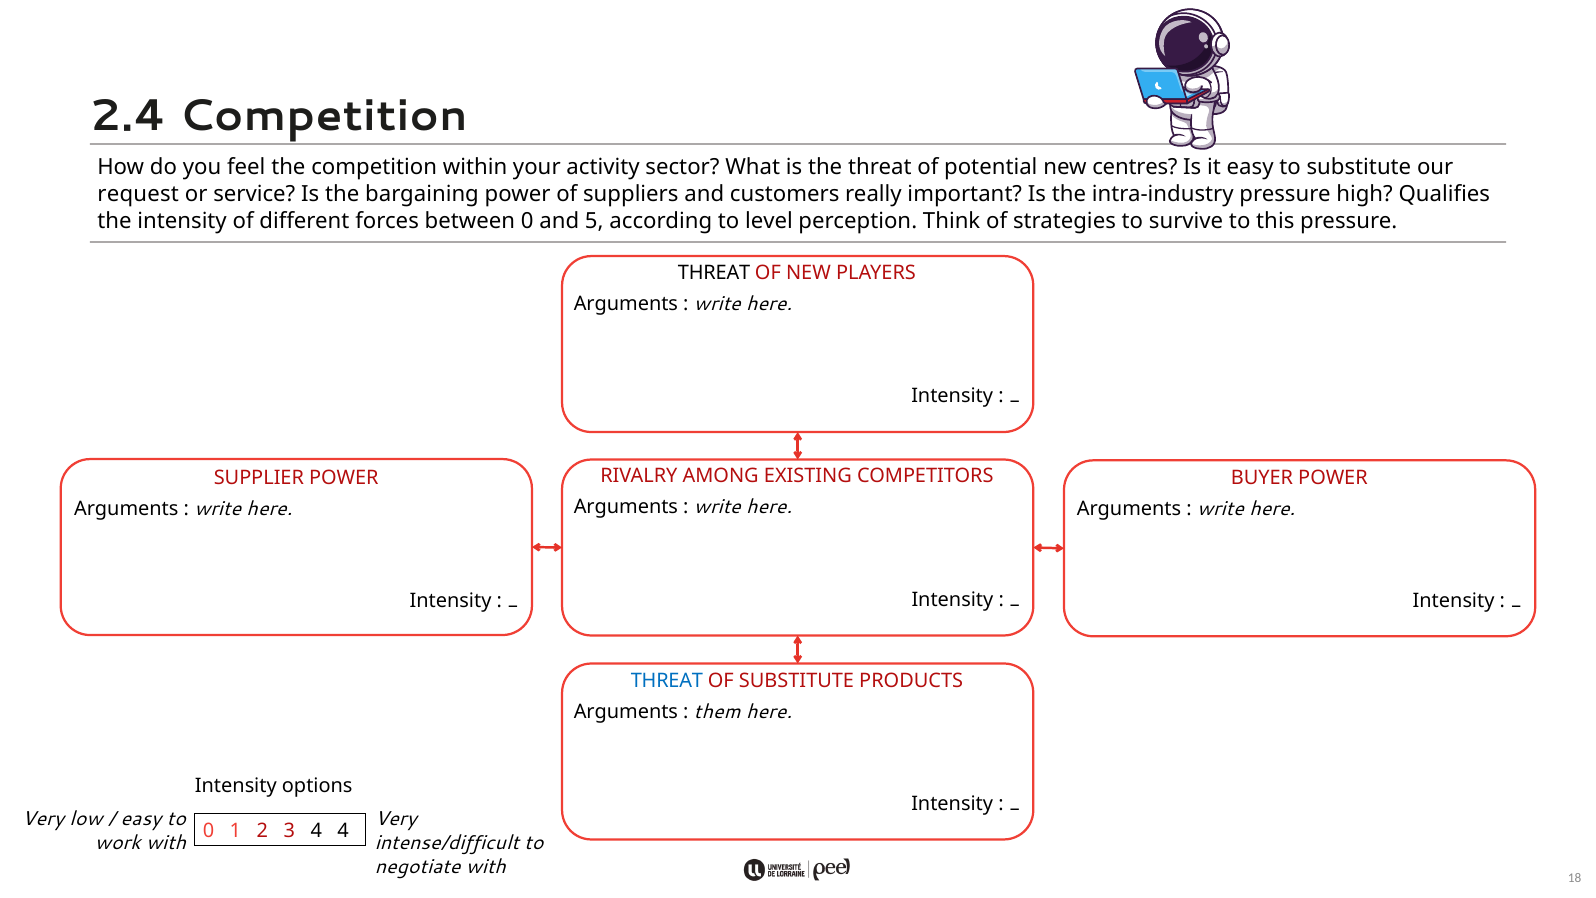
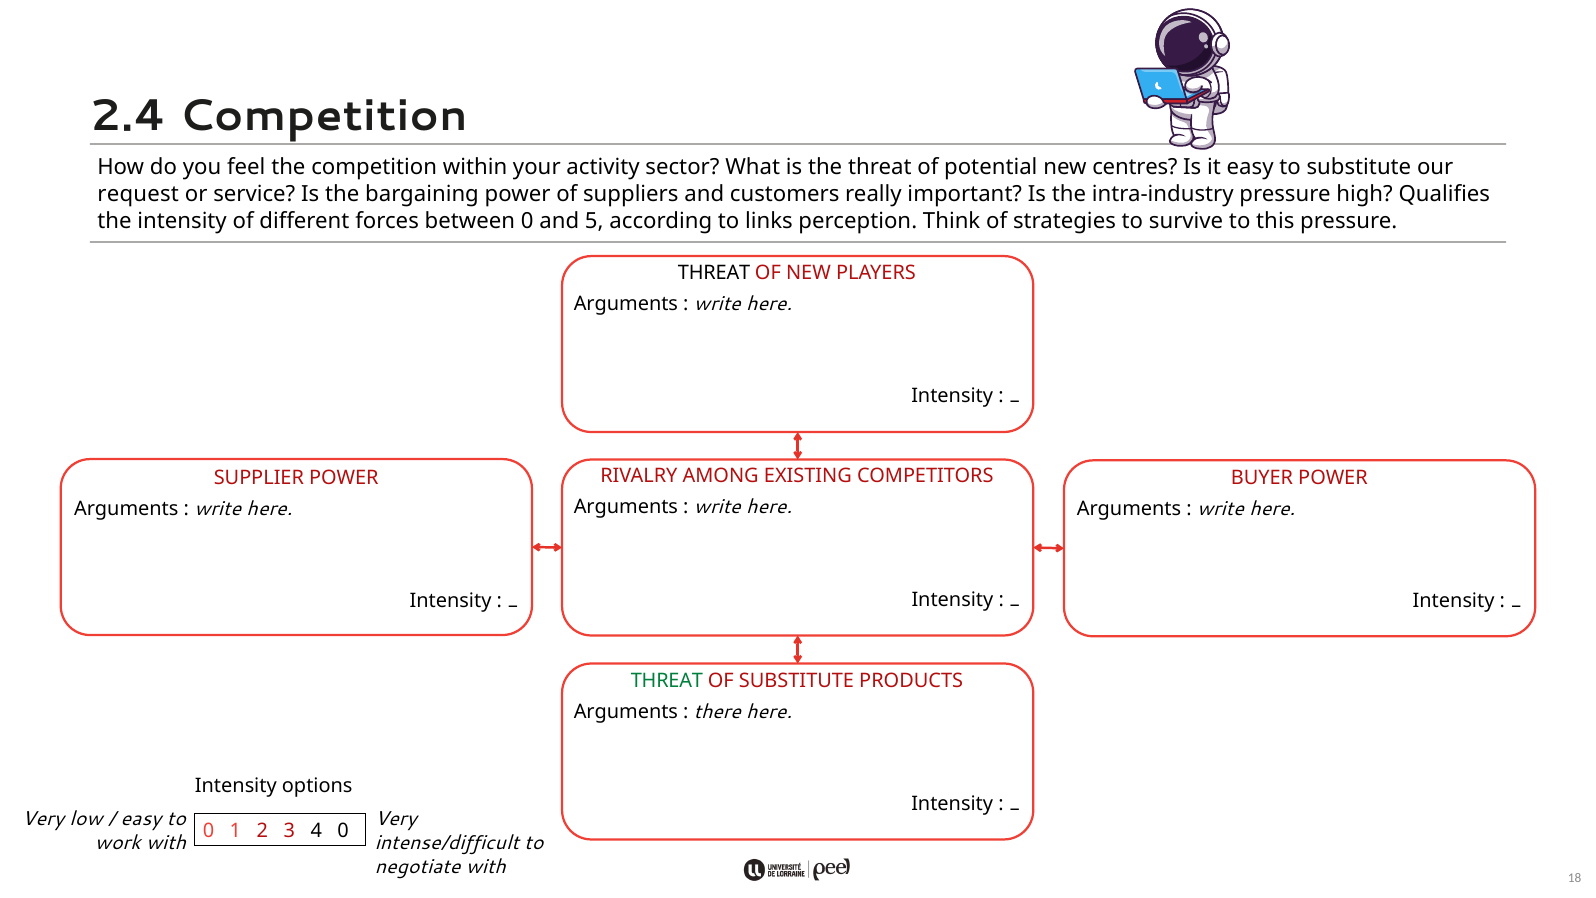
level: level -> links (769, 221)
THREAT colour: blue -> green (667, 680)
them: them -> there (717, 711)
4 4: 4 -> 0 (343, 831)
